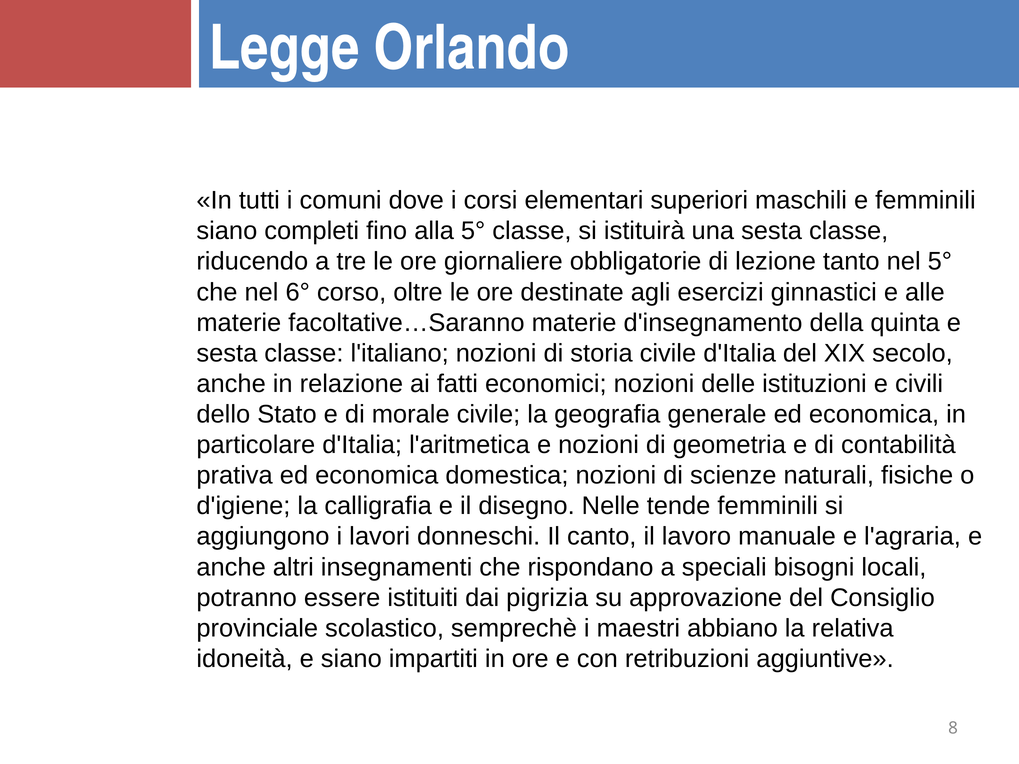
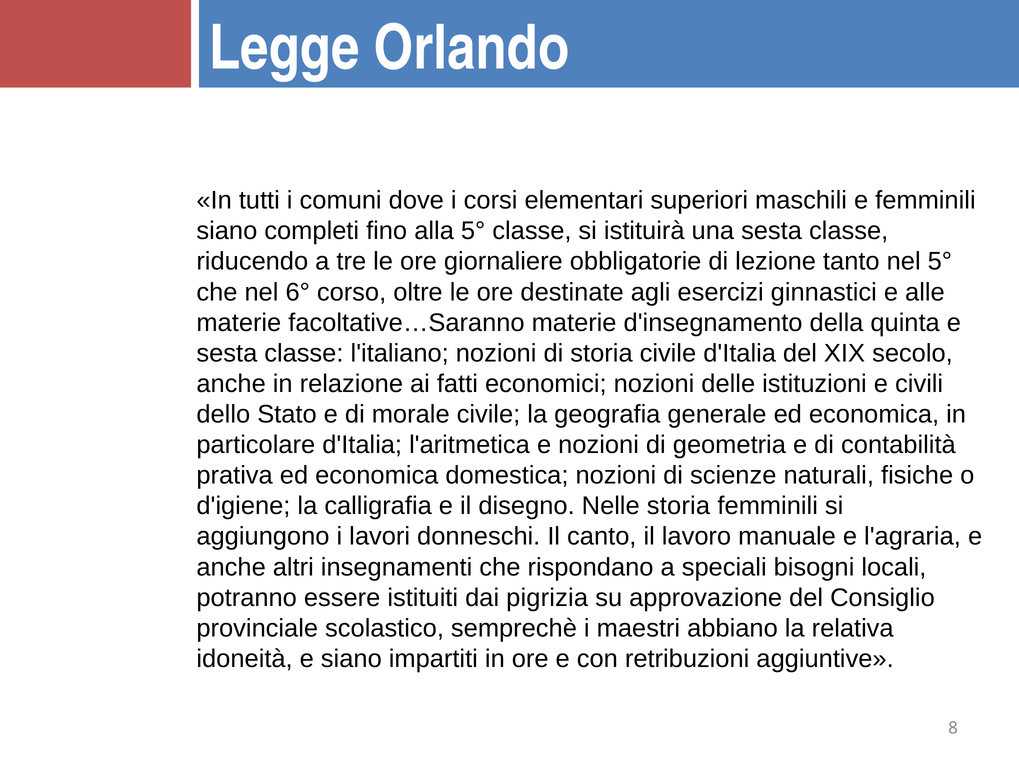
Nelle tende: tende -> storia (678, 506)
